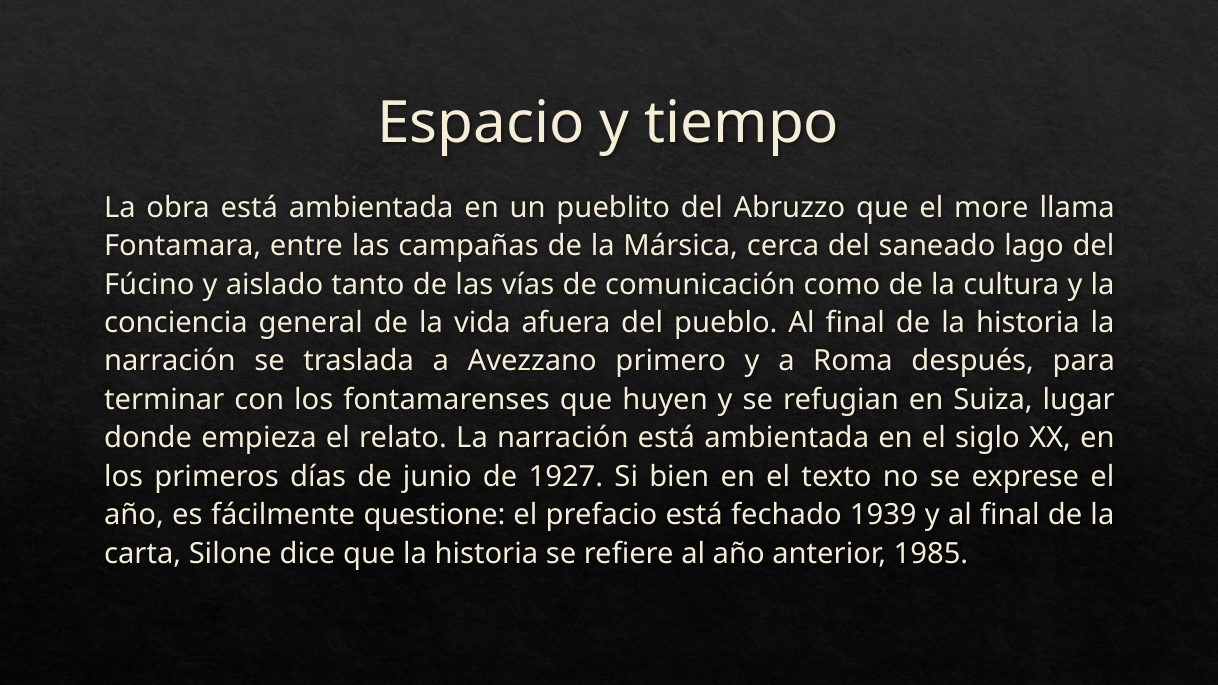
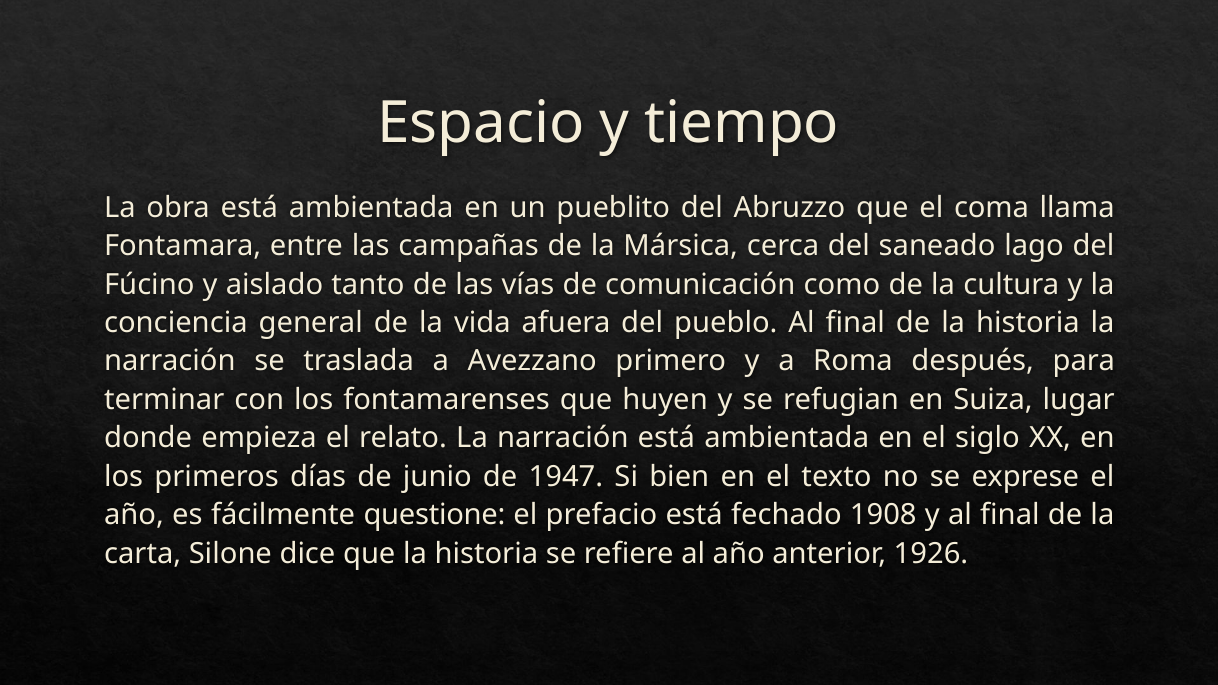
more: more -> coma (992, 207)
1927: 1927 -> 1947 (566, 477)
1939: 1939 -> 1908 (883, 515)
1985: 1985 -> 1926 (931, 554)
